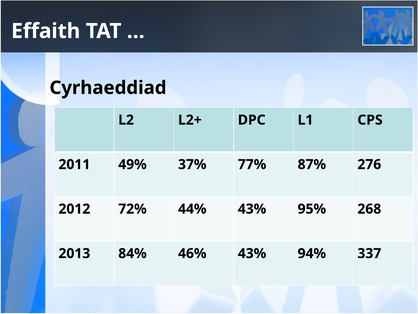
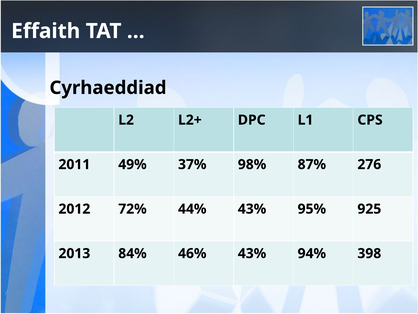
77%: 77% -> 98% (252, 164)
268: 268 -> 925 (369, 209)
337: 337 -> 398 (369, 253)
